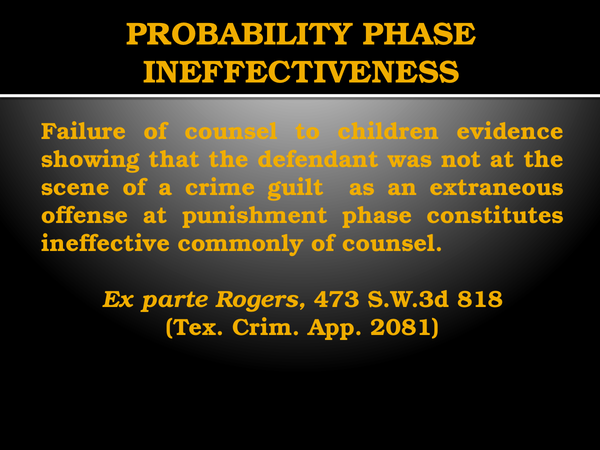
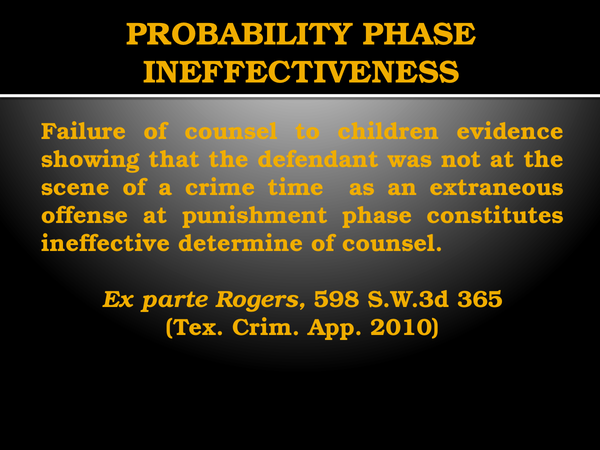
guilt: guilt -> time (296, 188)
commonly: commonly -> determine (241, 244)
473: 473 -> 598 (337, 300)
818: 818 -> 365 (480, 300)
2081: 2081 -> 2010 (405, 328)
